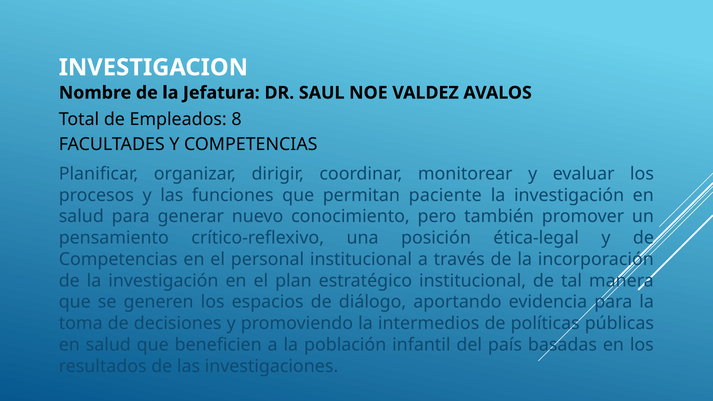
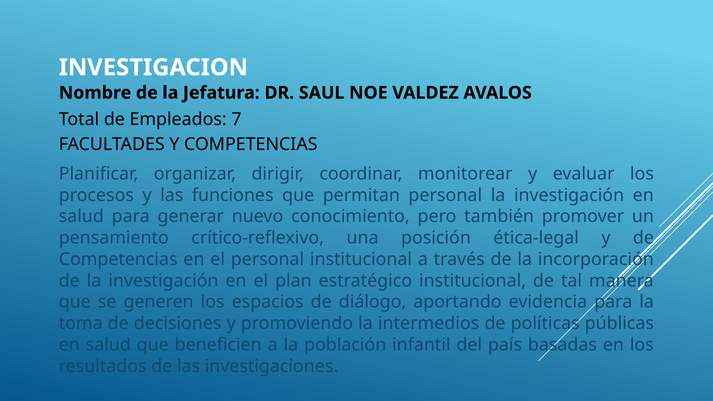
8: 8 -> 7 (236, 119)
permitan paciente: paciente -> personal (445, 195)
